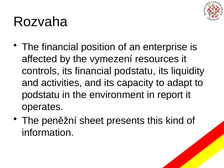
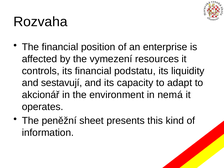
activities: activities -> sestavují (62, 83)
podstatu: podstatu -> akcionář (41, 95)
report: report -> nemá (170, 95)
